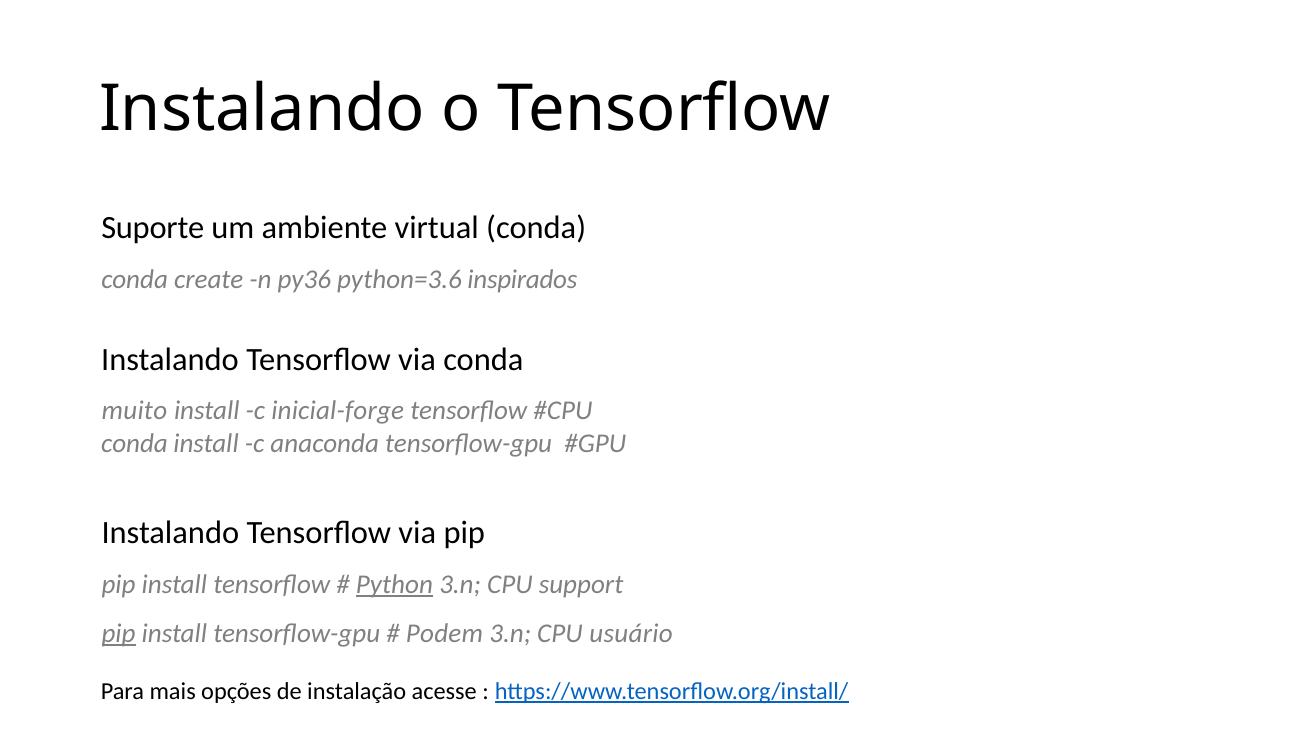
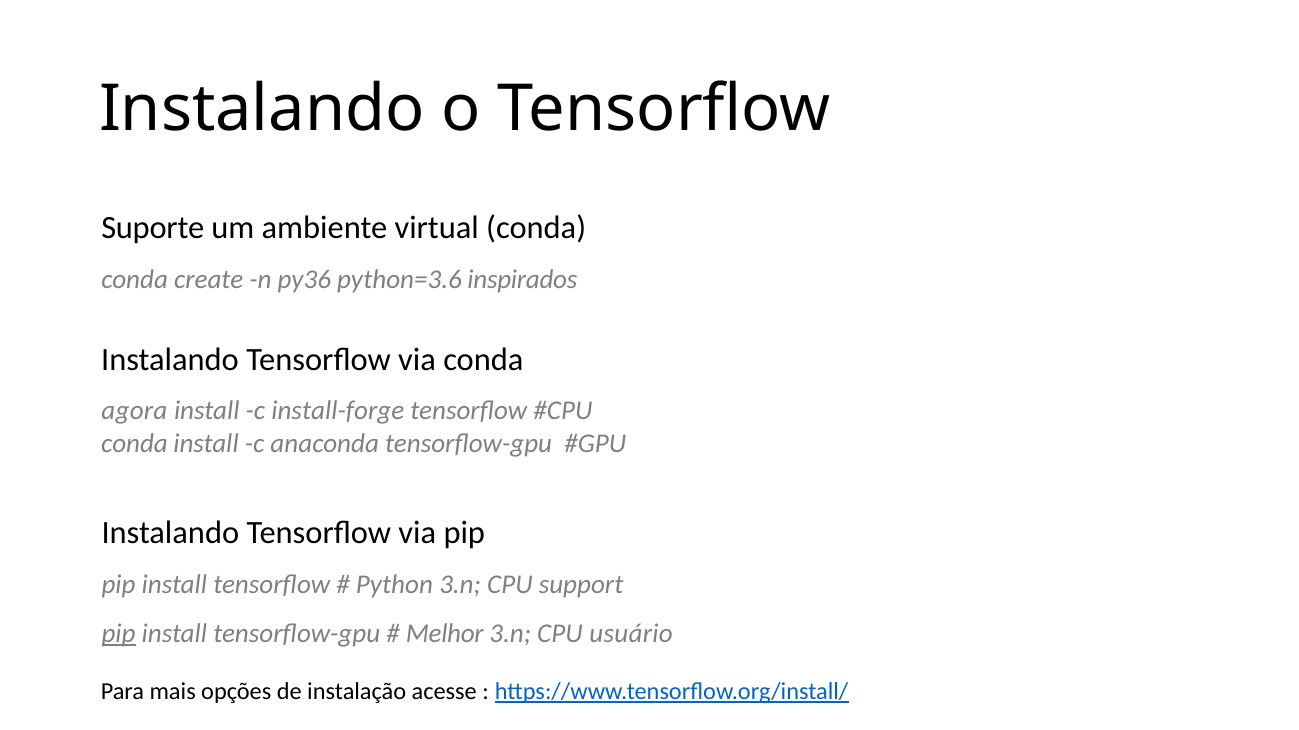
muito: muito -> agora (134, 411)
inicial-forge: inicial-forge -> install-forge (338, 411)
Python underline: present -> none (395, 585)
Podem: Podem -> Melhor (445, 634)
